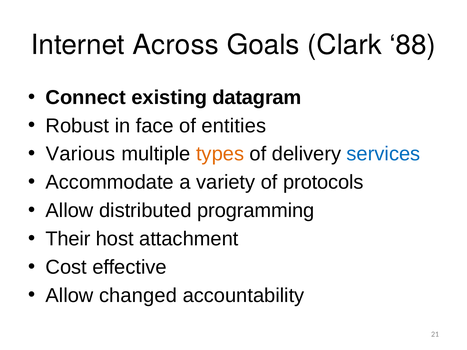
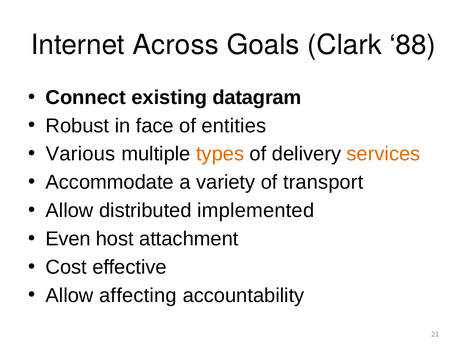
services colour: blue -> orange (383, 154)
protocols: protocols -> transport (323, 182)
programming: programming -> implemented (256, 211)
Their: Their -> Even (68, 239)
changed: changed -> affecting (138, 296)
